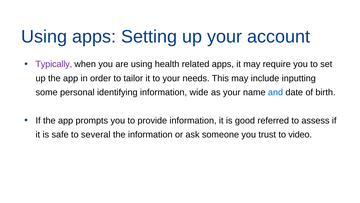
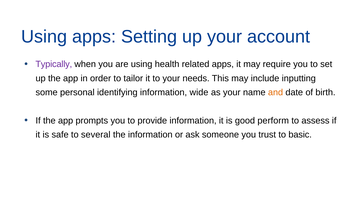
and colour: blue -> orange (276, 92)
referred: referred -> perform (273, 120)
video: video -> basic (300, 134)
